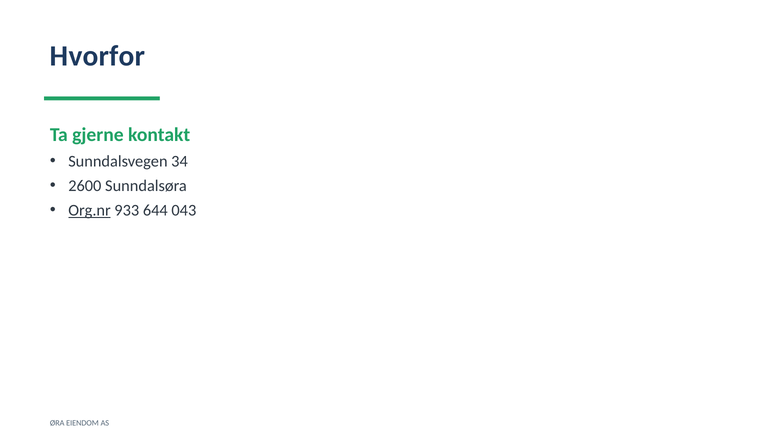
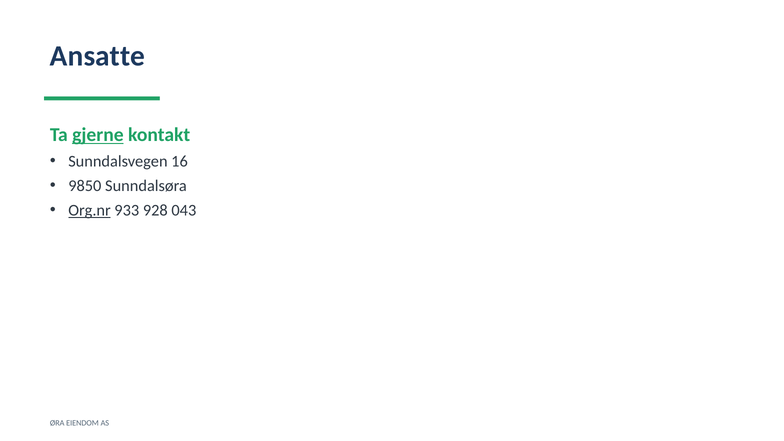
Hvorfor: Hvorfor -> Ansatte (98, 56)
gjerne underline: none -> present (98, 135)
34: 34 -> 16 (180, 161)
2600: 2600 -> 9850 (85, 186)
644: 644 -> 928 (155, 210)
